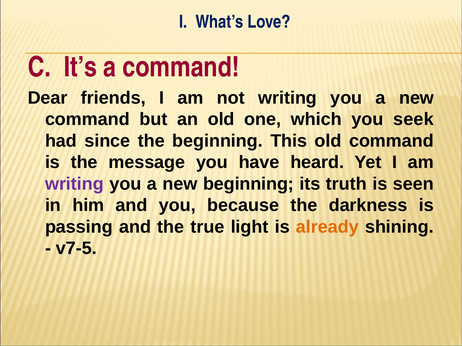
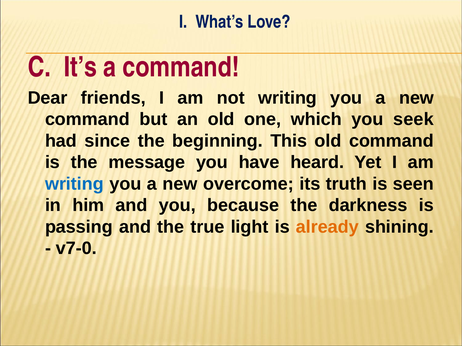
writing colour: purple -> blue (74, 184)
new beginning: beginning -> overcome (248, 184)
v7-5: v7-5 -> v7-0 (76, 249)
